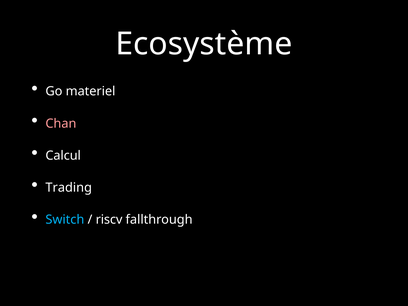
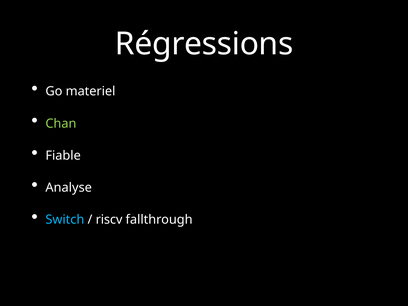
Ecosystème: Ecosystème -> Régressions (204, 44)
Chan colour: pink -> light green (61, 123)
Calcul: Calcul -> Fiable (63, 156)
Trading: Trading -> Analyse (69, 188)
